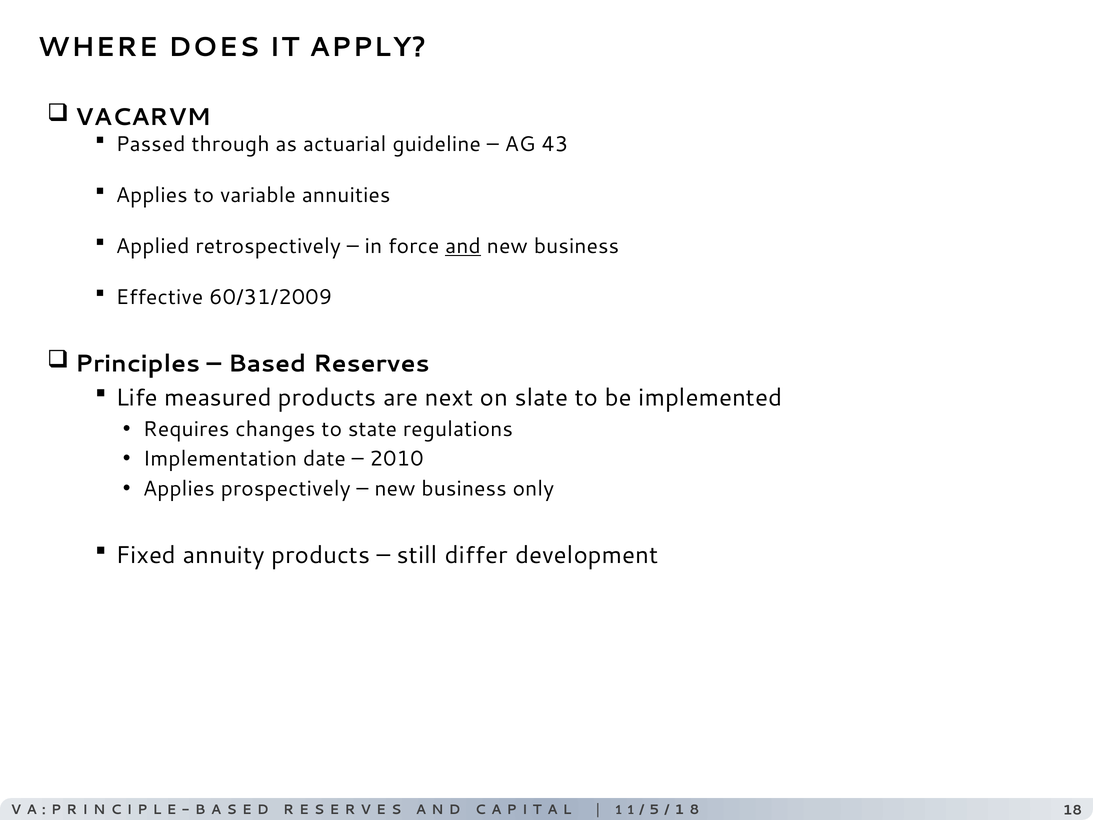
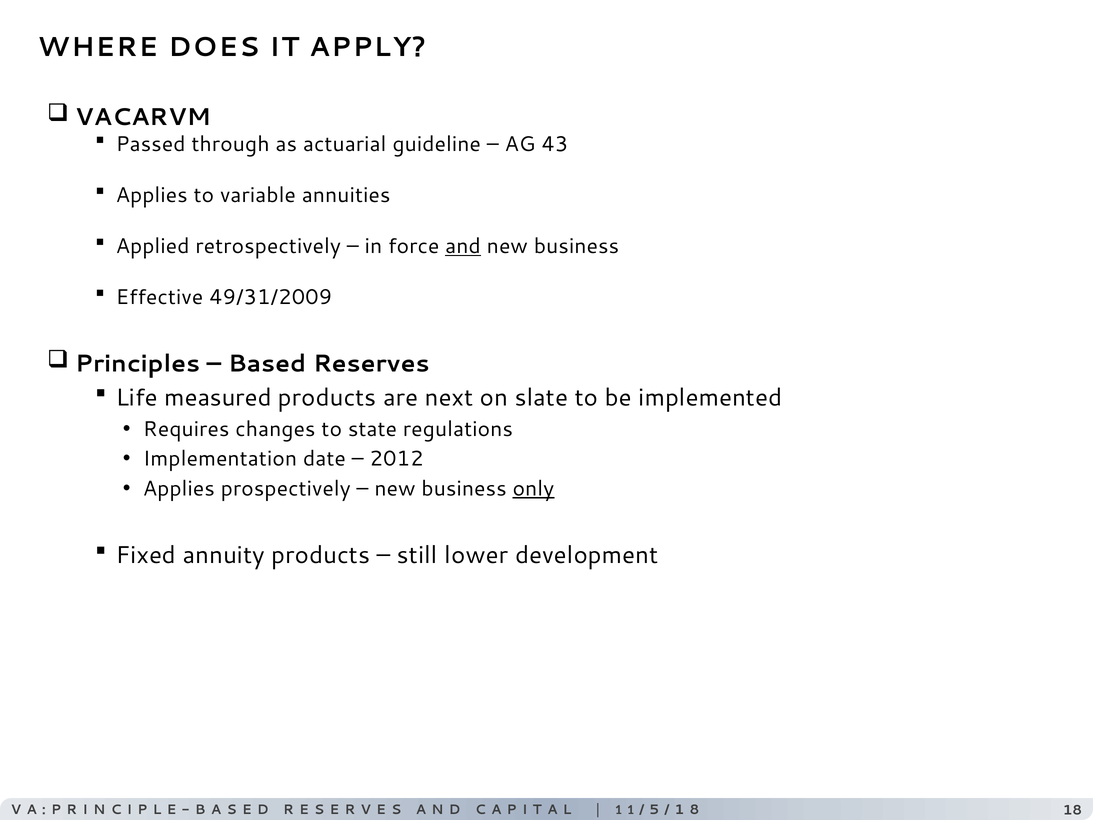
60/31/2009: 60/31/2009 -> 49/31/2009 (271, 297)
2010: 2010 -> 2012 (397, 459)
only underline: none -> present (533, 489)
differ: differ -> lower (476, 555)
